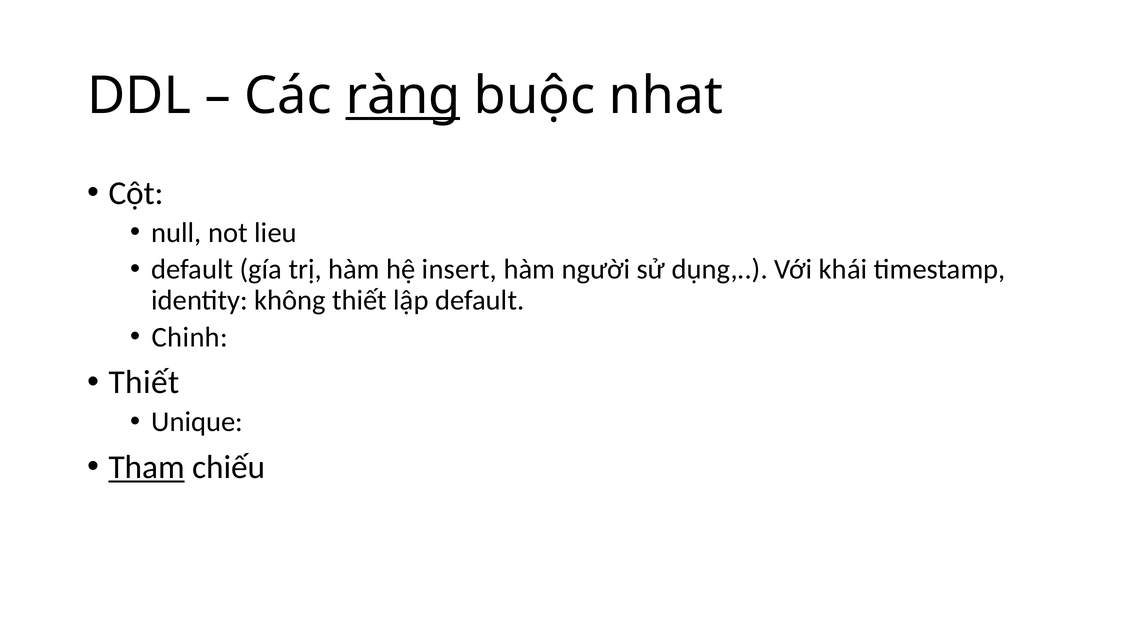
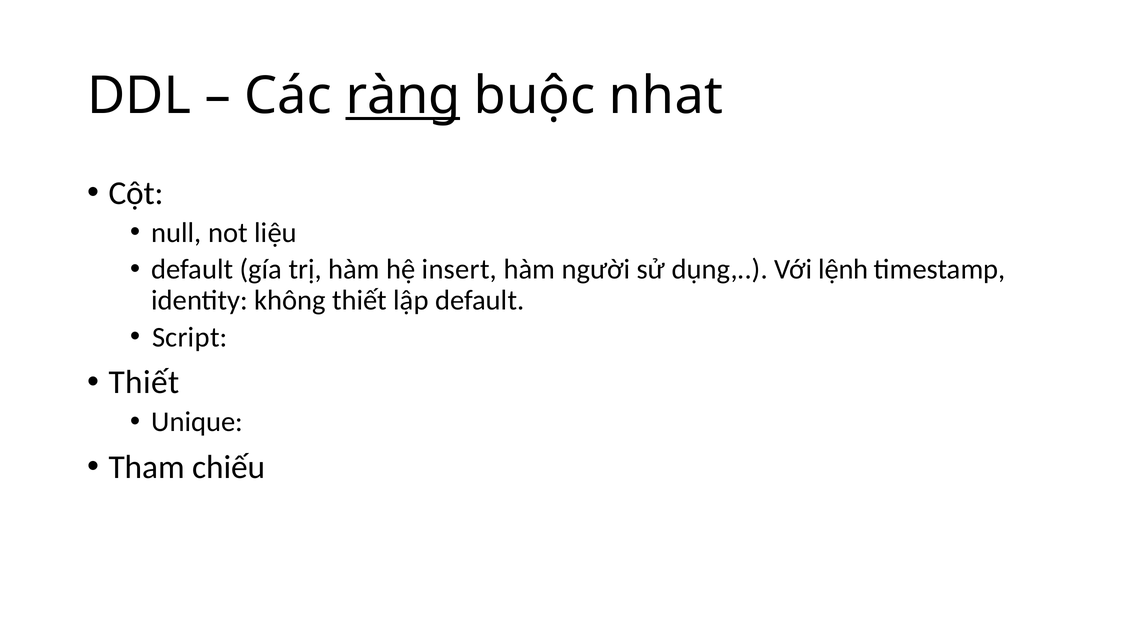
lieu: lieu -> liệu (275, 233)
khái: khái -> lệnh (843, 269)
Chinh: Chinh -> Script (190, 337)
Tham underline: present -> none (147, 467)
